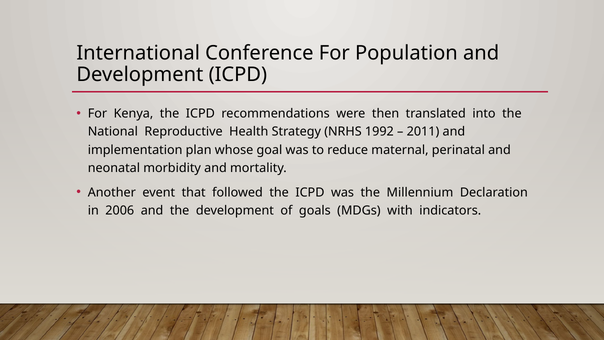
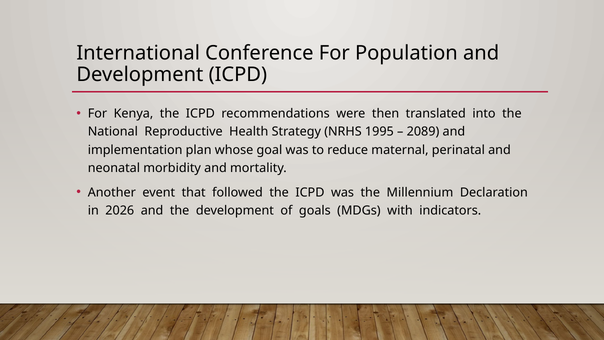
1992: 1992 -> 1995 (379, 132)
2011: 2011 -> 2089 (423, 132)
2006: 2006 -> 2026 (120, 210)
